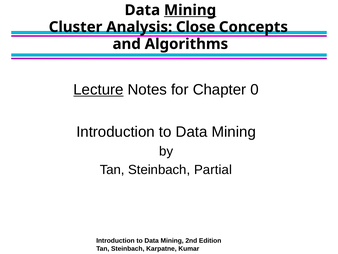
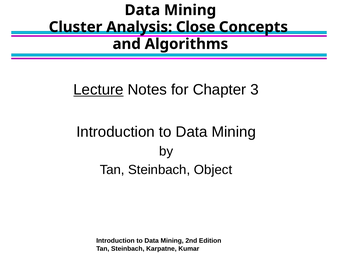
Mining underline: present -> none (190, 10)
0: 0 -> 3 (255, 90)
Partial: Partial -> Object (213, 169)
